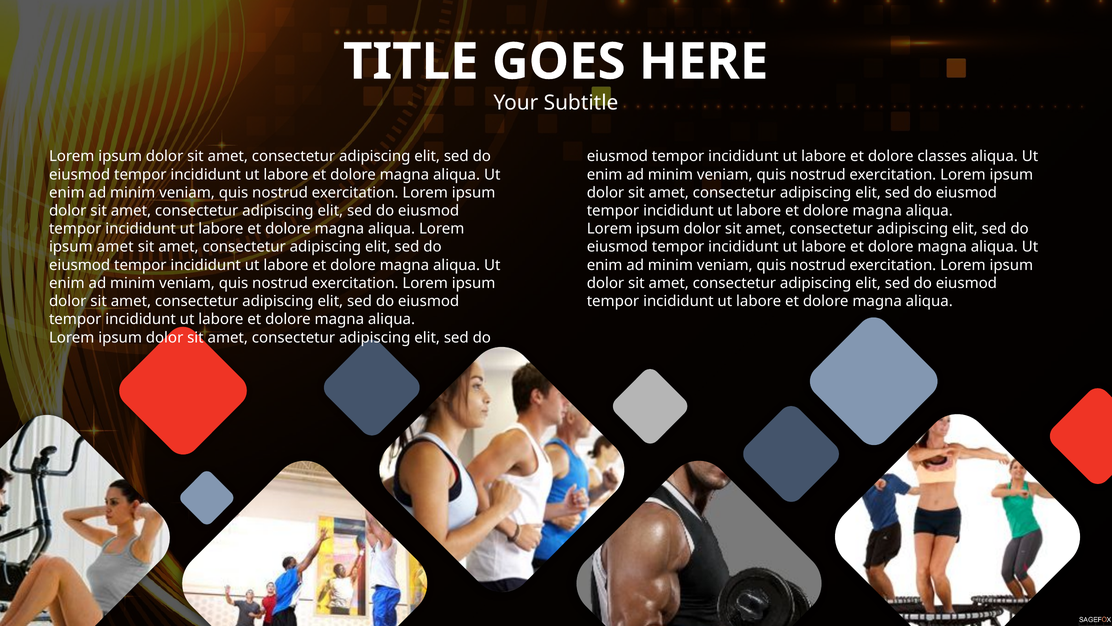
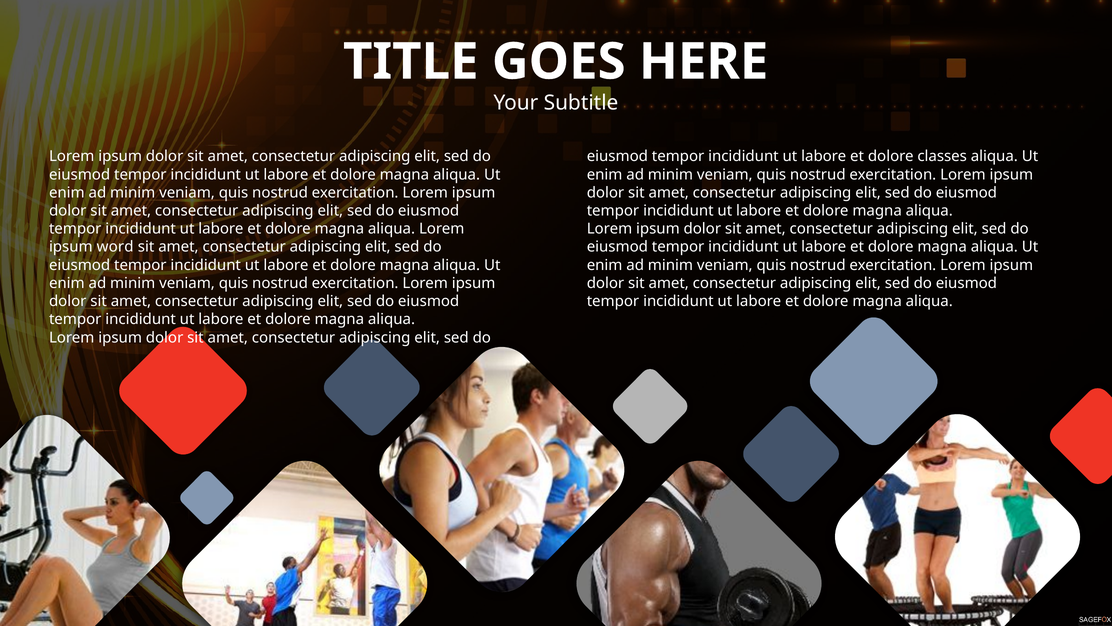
ipsum amet: amet -> word (115, 247)
